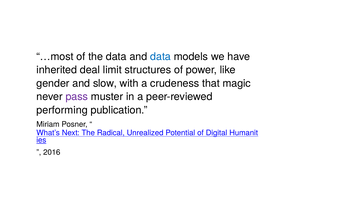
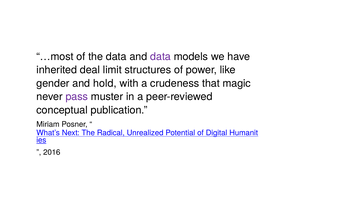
data colour: blue -> purple (161, 57)
slow: slow -> hold (105, 83)
performing: performing -> conceptual (62, 110)
